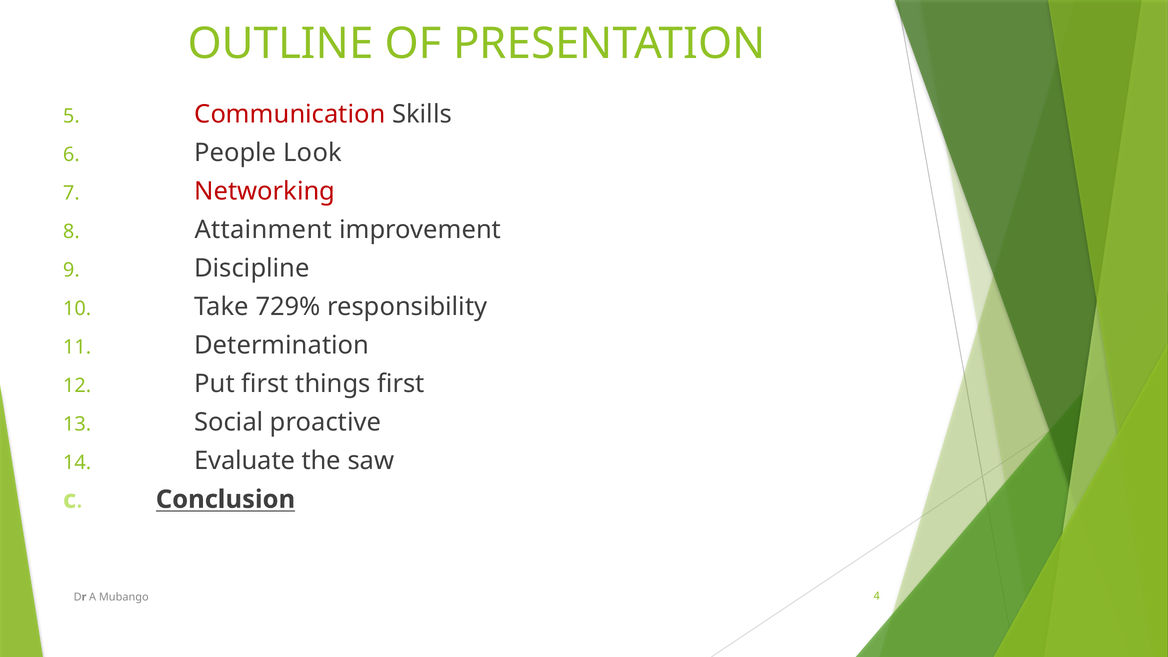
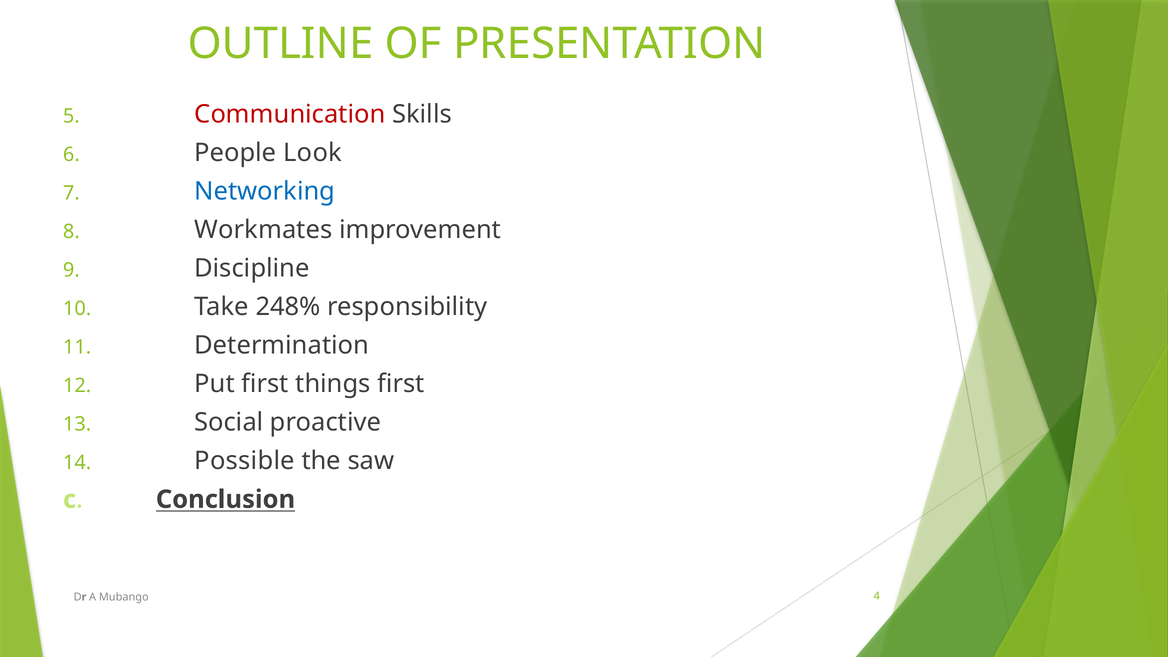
Networking colour: red -> blue (265, 191)
Attainment: Attainment -> Workmates (263, 230)
729%: 729% -> 248% (288, 307)
Evaluate: Evaluate -> Possible (245, 461)
